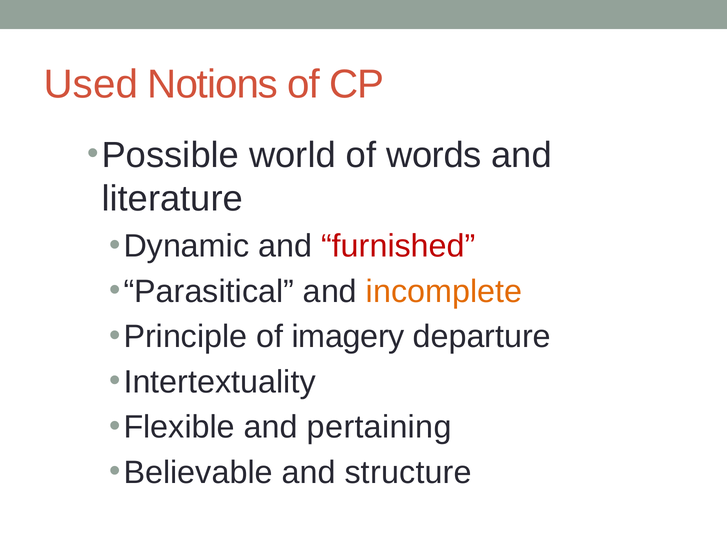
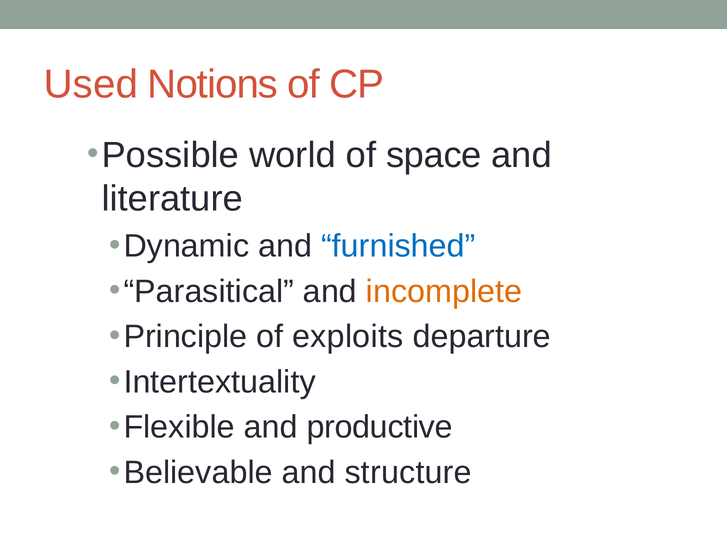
words: words -> space (434, 155)
furnished colour: red -> blue (398, 246)
imagery: imagery -> exploits (348, 337)
pertaining: pertaining -> productive (380, 427)
